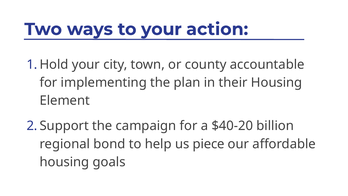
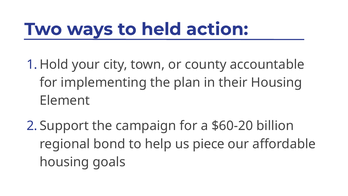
to your: your -> held (161, 29)
$40-20: $40-20 -> $60-20 (232, 126)
